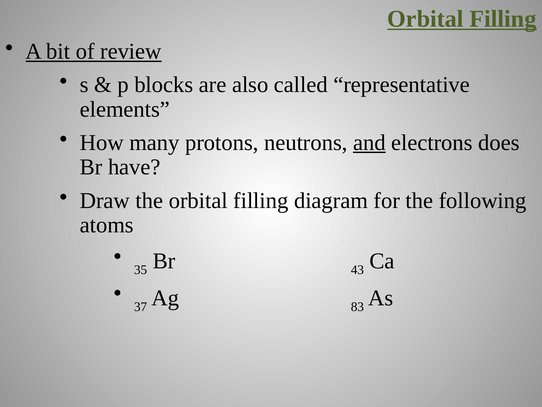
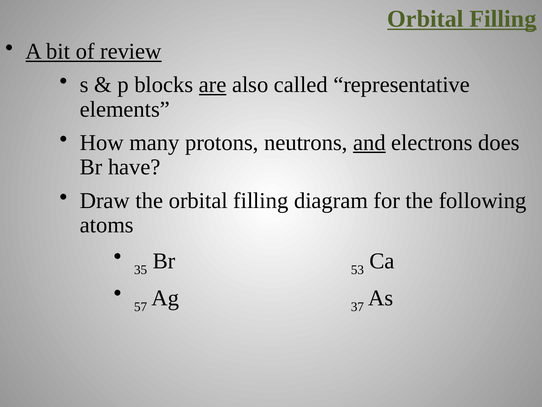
are underline: none -> present (213, 85)
43: 43 -> 53 (357, 270)
37: 37 -> 57 (141, 306)
83: 83 -> 37 (357, 306)
